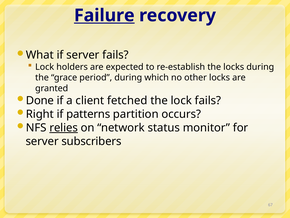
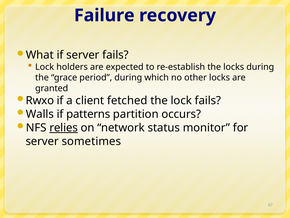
Failure underline: present -> none (104, 15)
Done: Done -> Rwxo (40, 100)
Right: Right -> Walls (40, 114)
subscribers: subscribers -> sometimes (91, 141)
